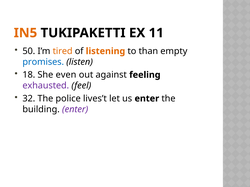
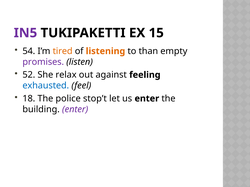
IN5 colour: orange -> purple (25, 33)
11: 11 -> 15 (156, 33)
50: 50 -> 54 (29, 51)
promises colour: blue -> purple (43, 62)
18: 18 -> 52 (29, 75)
even: even -> relax (66, 75)
exhausted colour: purple -> blue (46, 86)
32: 32 -> 18 (29, 99)
lives’t: lives’t -> stop’t (95, 99)
